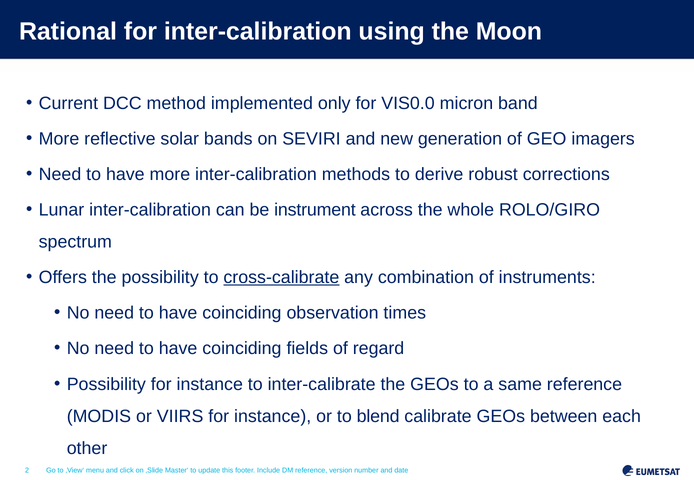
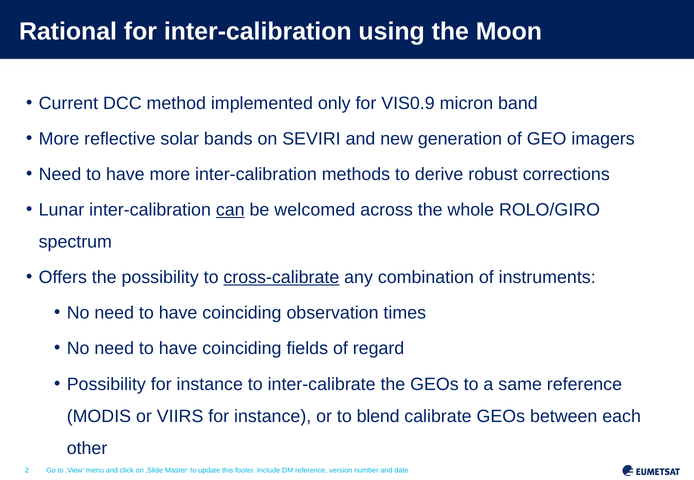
VIS0.0: VIS0.0 -> VIS0.9 (408, 103)
can underline: none -> present (230, 210)
instrument: instrument -> welcomed (315, 210)
